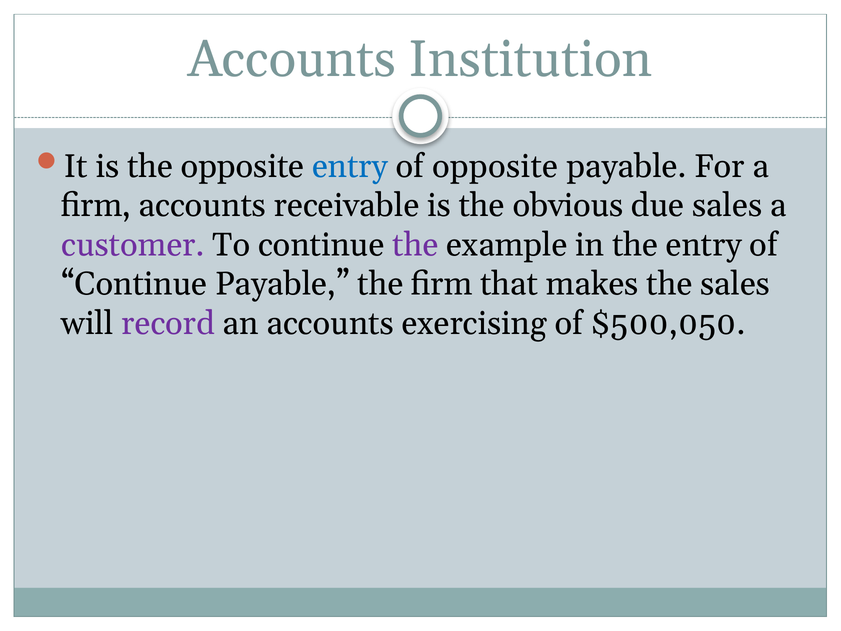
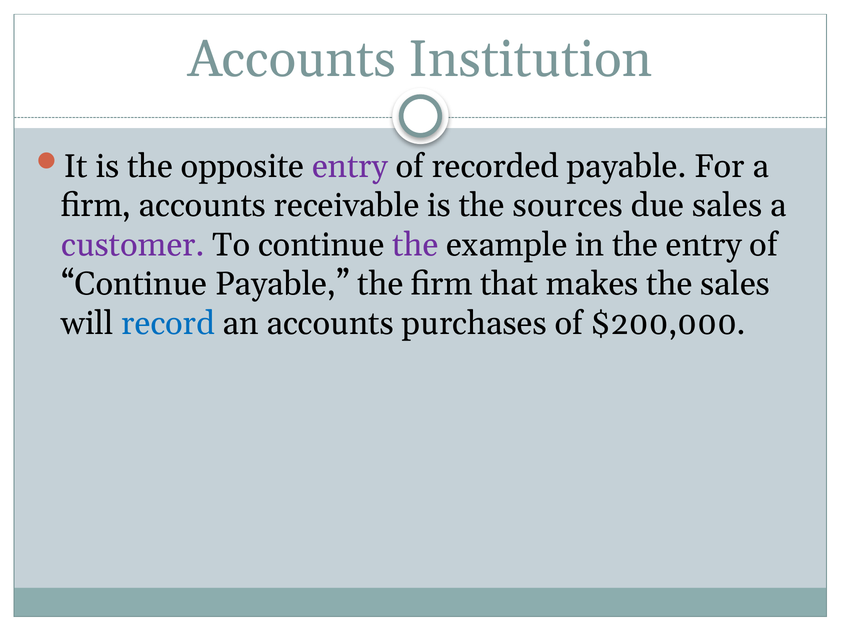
entry colour: blue -> purple (350, 166)
of opposite: opposite -> recorded (495, 166)
obvious: obvious -> sources (568, 206)
record colour: purple -> blue (168, 323)
exercising: exercising -> purchases (474, 323)
$500,050: $500,050 -> $200,000 (668, 323)
